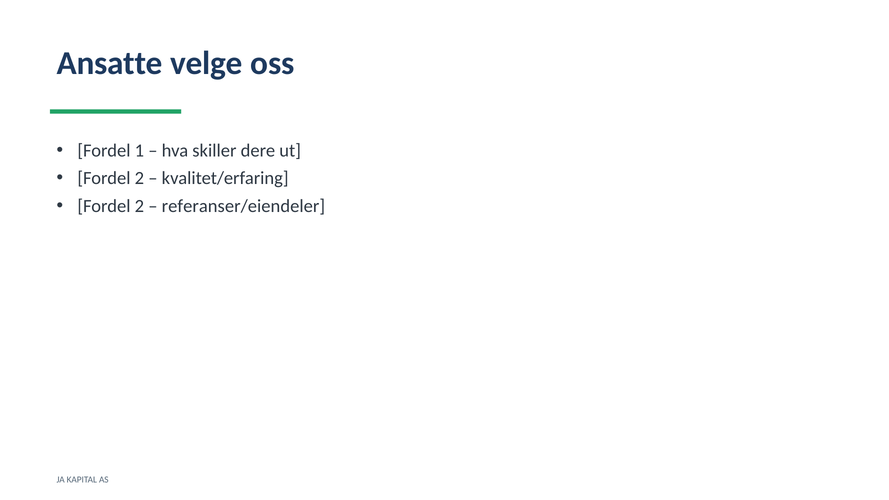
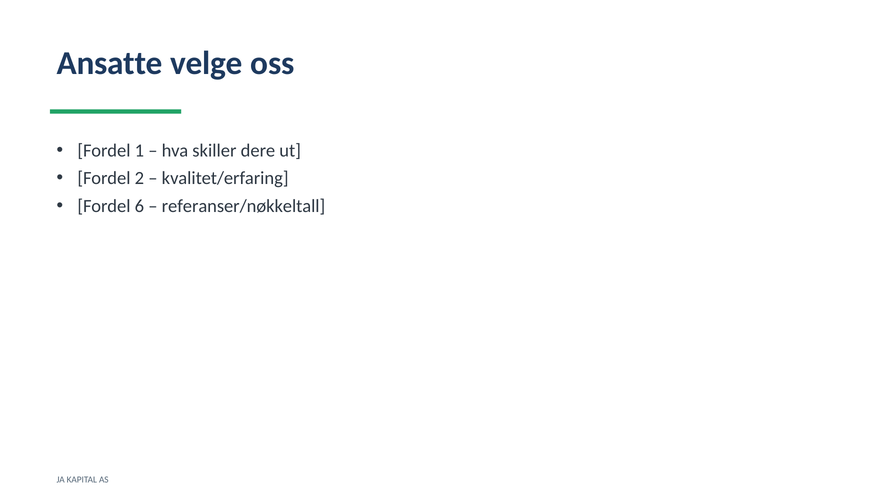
2: 2 -> 6 (139, 206)
referanser/eiendeler: referanser/eiendeler -> referanser/nøkkeltall (243, 206)
